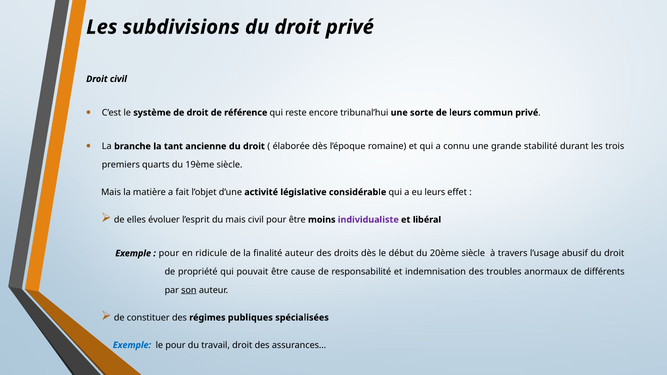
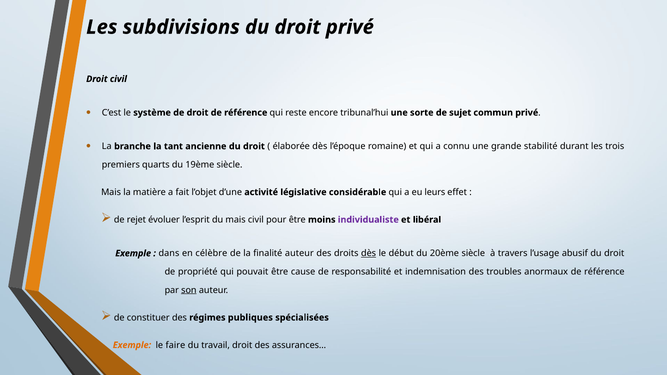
de leurs: leurs -> sujet (460, 113)
elles: elles -> rejet (136, 220)
pour: pour -> dans (169, 253)
ridicule: ridicule -> célèbre (211, 253)
dès underline: none -> present (369, 253)
anormaux de différents: différents -> référence (604, 272)
Exemple colour: blue -> orange (132, 345)
le pour: pour -> faire (175, 345)
